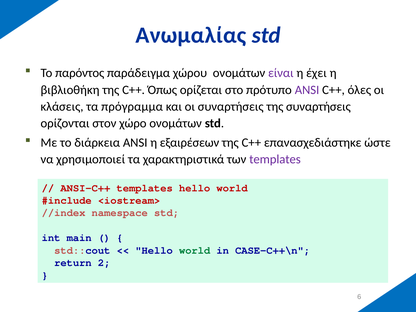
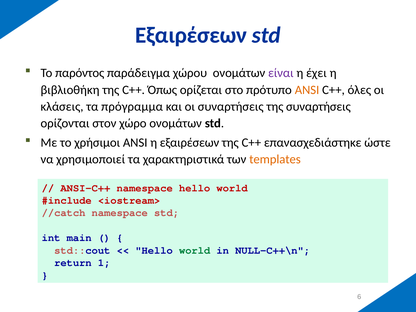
Ανωμαλίας: Ανωμαλίας -> Εξαιρέσεων (191, 35)
ANSI colour: purple -> orange (307, 90)
διάρκεια: διάρκεια -> χρήσιμοι (97, 143)
templates colour: purple -> orange (275, 159)
ANSI-C++ templates: templates -> namespace (145, 188)
//index: //index -> //catch (64, 213)
CASE-C++\n: CASE-C++\n -> NULL-C++\n (273, 250)
2: 2 -> 1 (104, 263)
